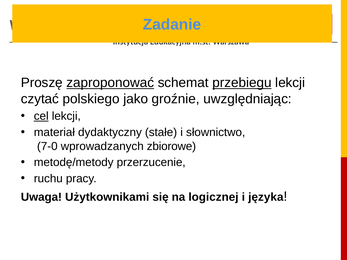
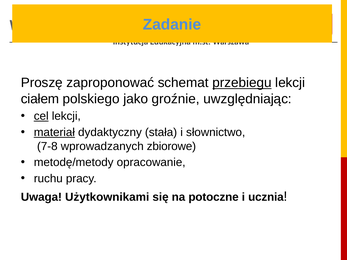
zaproponować underline: present -> none (110, 83)
czytać: czytać -> ciałem (40, 99)
materiał underline: none -> present (54, 132)
stałe: stałe -> stała (161, 132)
7-0: 7-0 -> 7-8 (47, 146)
przerzucenie: przerzucenie -> opracowanie (151, 163)
logicznej: logicznej -> potoczne (214, 197)
języka: języka -> ucznia (266, 197)
